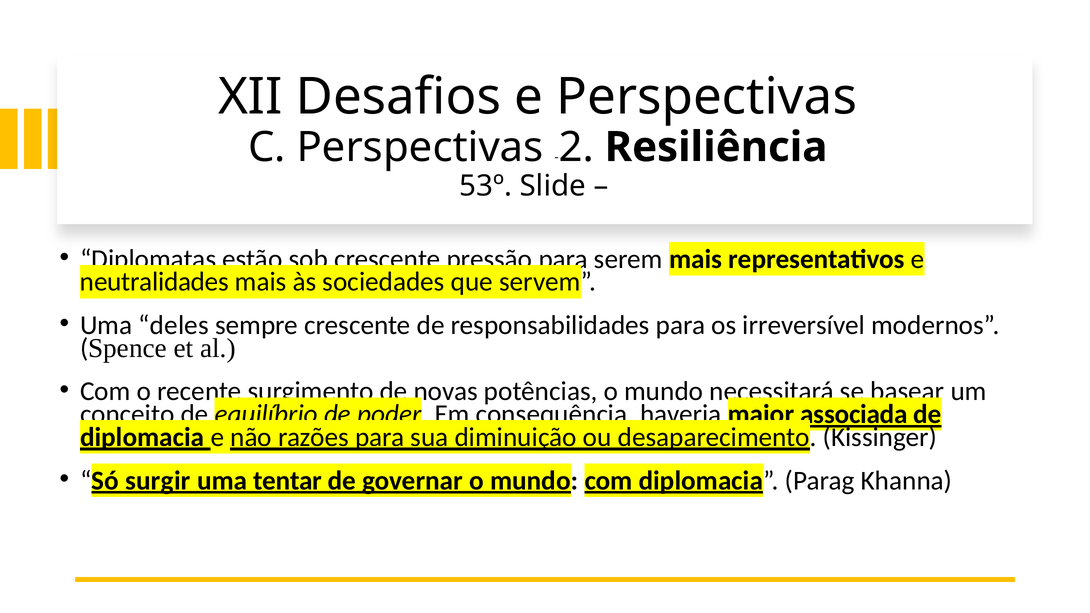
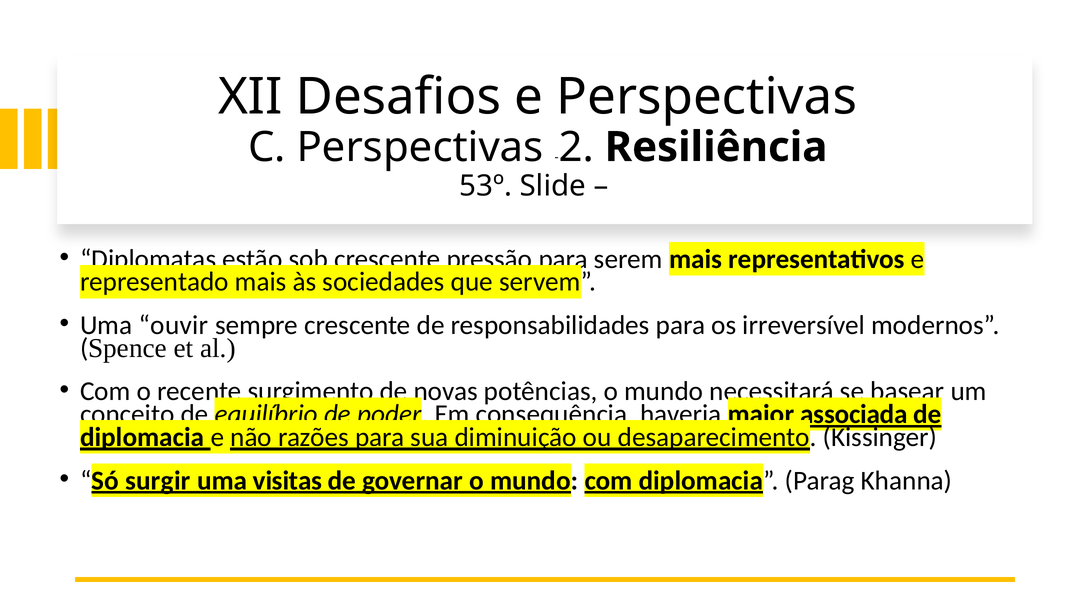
neutralidades: neutralidades -> representado (154, 282)
deles: deles -> ouvir (174, 325)
tentar: tentar -> visitas (288, 481)
